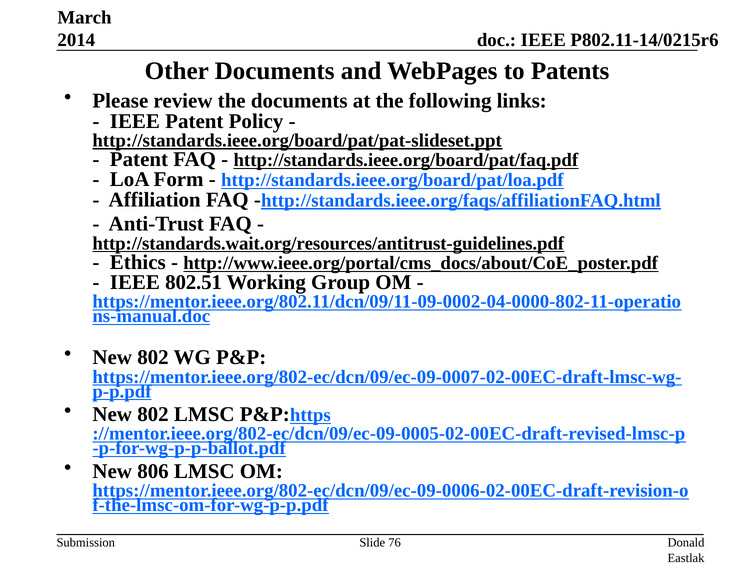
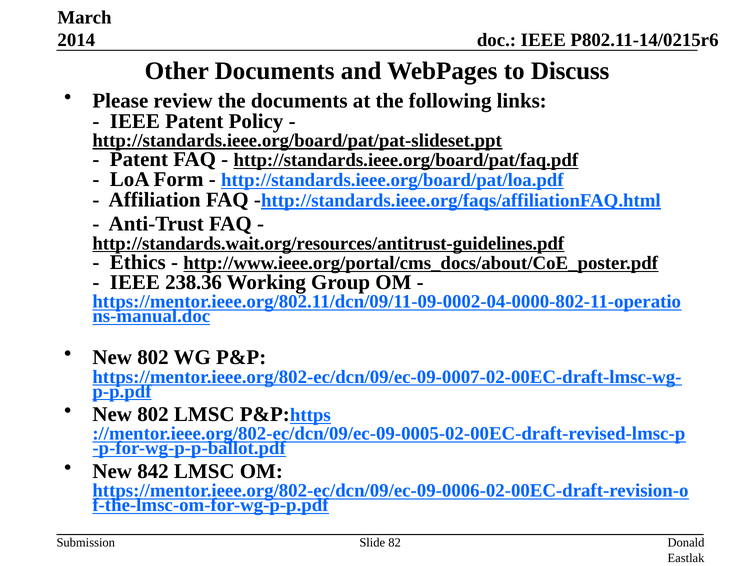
Patents: Patents -> Discuss (570, 71)
802.51: 802.51 -> 238.36 (194, 282)
806: 806 -> 842 (153, 471)
76: 76 -> 82 (395, 542)
